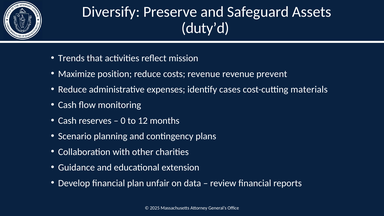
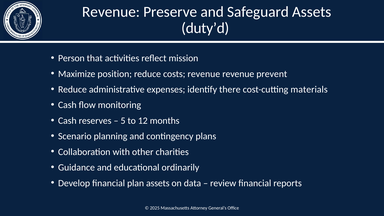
Diversify: Diversify -> Revenue (111, 12)
Trends: Trends -> Person (71, 58)
cases: cases -> there (230, 89)
0: 0 -> 5 (123, 121)
extension: extension -> ordinarily (180, 167)
plan unfair: unfair -> assets (158, 183)
